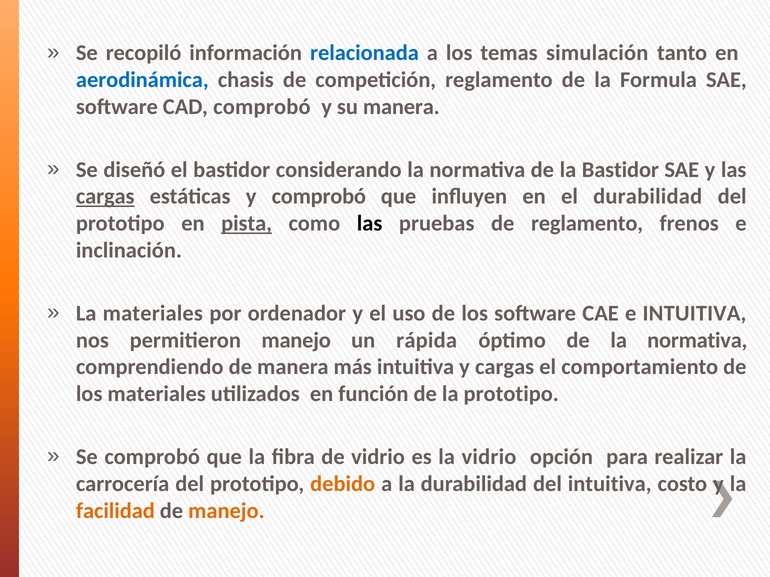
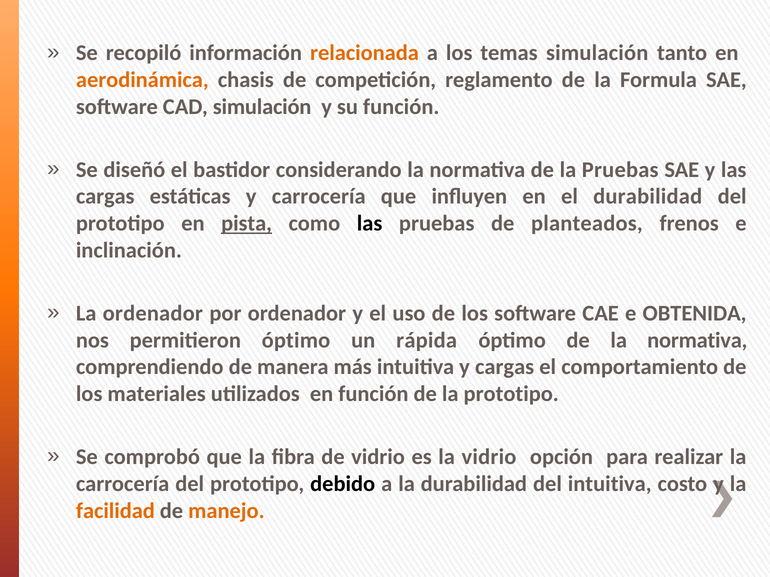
relacionada colour: blue -> orange (364, 53)
aerodinámica colour: blue -> orange (142, 80)
CAD comprobó: comprobó -> simulación (262, 107)
su manera: manera -> función (401, 107)
la Bastidor: Bastidor -> Pruebas (620, 170)
cargas underline: present -> none (105, 197)
y comprobó: comprobó -> carrocería (319, 197)
de reglamento: reglamento -> planteados (587, 224)
La materiales: materiales -> ordenador (153, 313)
e INTUITIVA: INTUITIVA -> OBTENIDA (695, 313)
permitieron manejo: manejo -> óptimo (296, 340)
debido colour: orange -> black (343, 484)
